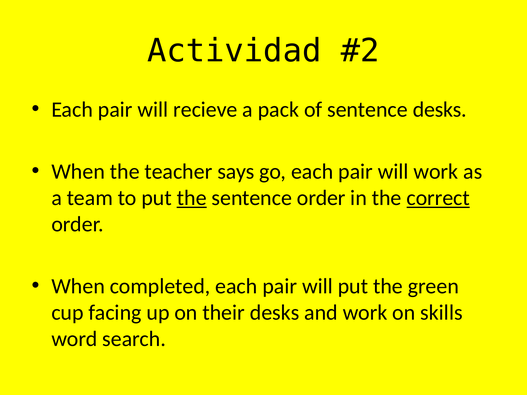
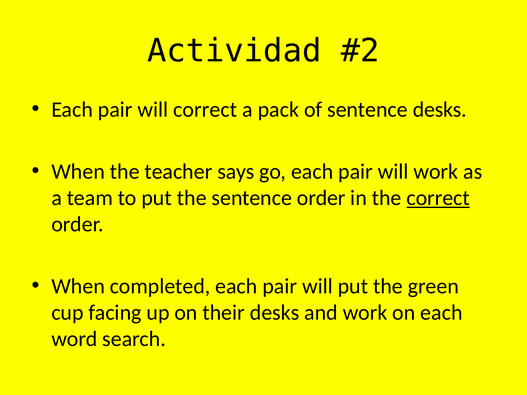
will recieve: recieve -> correct (205, 110)
the underline: present -> none (192, 198)
on skills: skills -> each (441, 313)
